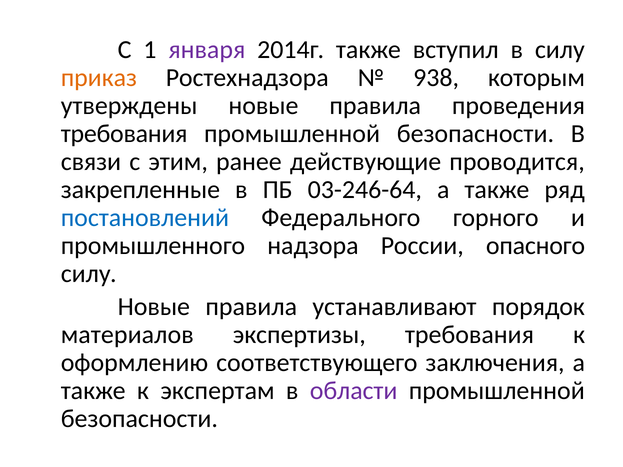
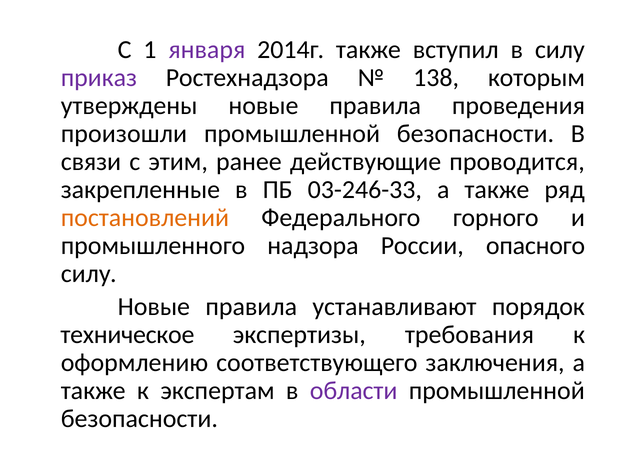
приказ colour: orange -> purple (99, 78)
938: 938 -> 138 (436, 78)
требования: требования -> произошли (124, 134)
03-246-64: 03-246-64 -> 03-246-33 (365, 190)
постановлений colour: blue -> orange (145, 218)
материалов: материалов -> техническое (127, 335)
